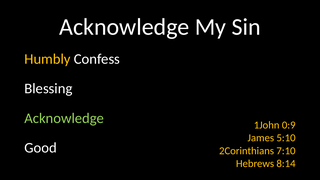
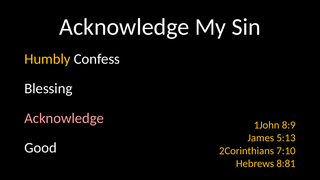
Acknowledge colour: light green -> pink (64, 118)
0:9: 0:9 -> 8:9 (289, 125)
5:10: 5:10 -> 5:13 (286, 138)
8:14: 8:14 -> 8:81 (286, 164)
